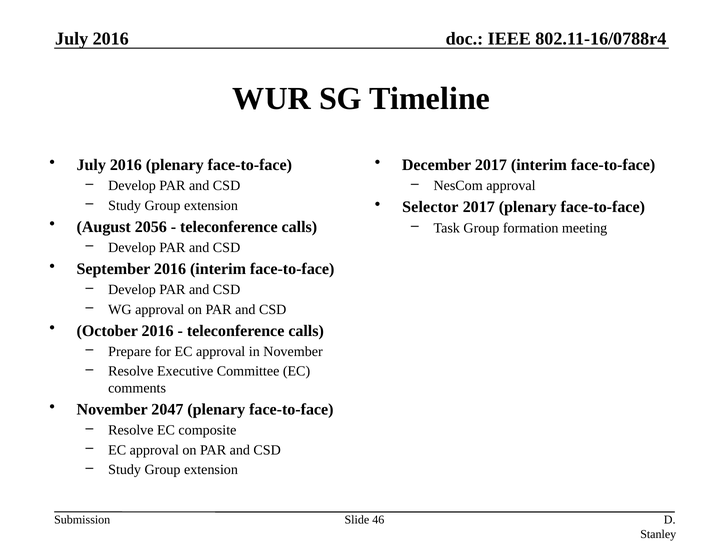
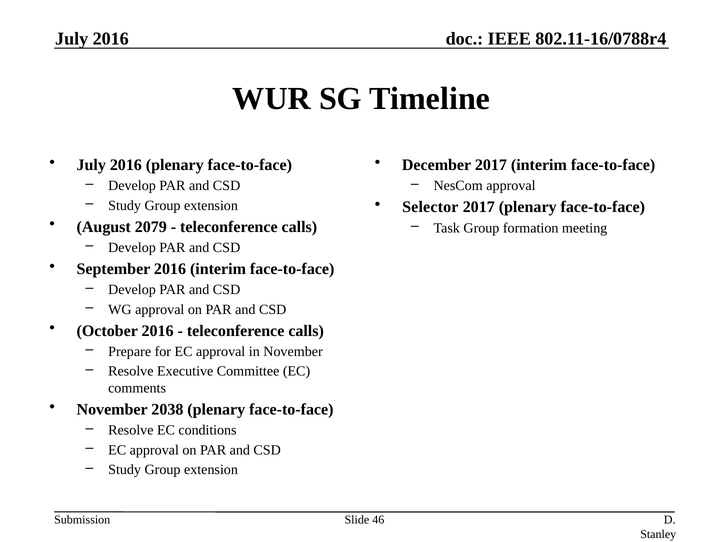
2056: 2056 -> 2079 (151, 227)
2047: 2047 -> 2038 (167, 410)
composite: composite -> conditions (207, 430)
